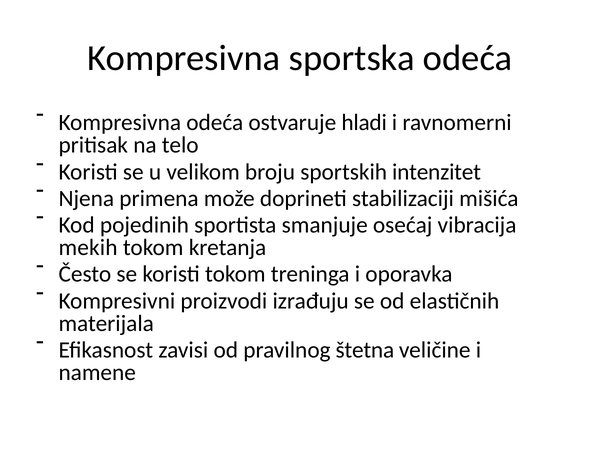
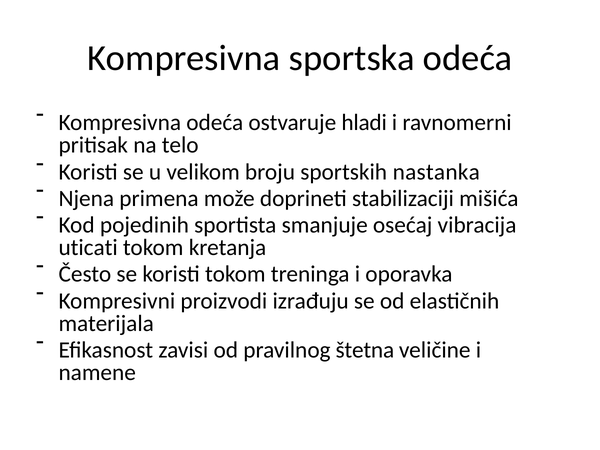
intenzitet: intenzitet -> nastanka (436, 172)
mekih: mekih -> uticati (88, 248)
